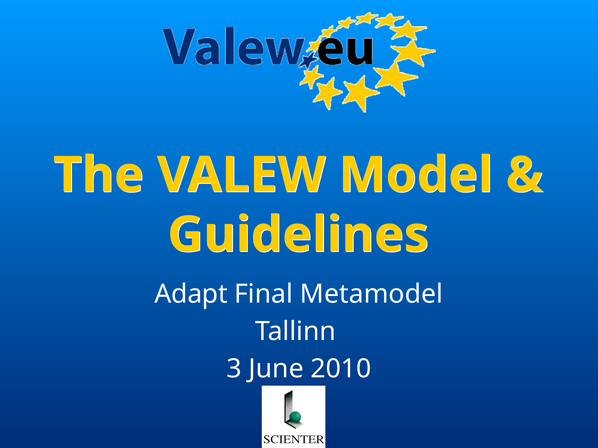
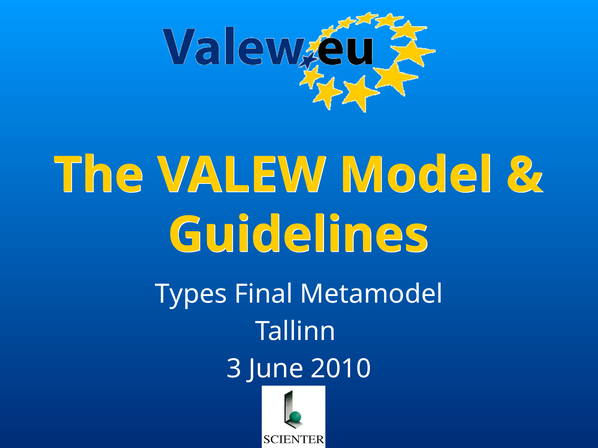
Adapt: Adapt -> Types (191, 295)
